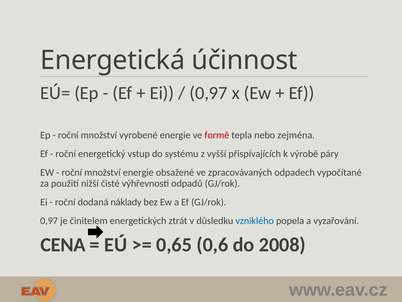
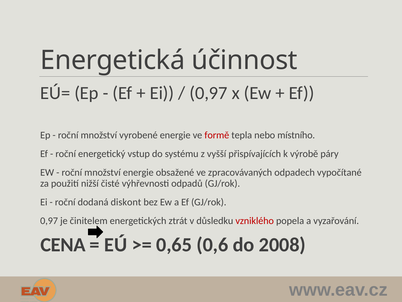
zejména: zejména -> místního (296, 135)
náklady: náklady -> diskont (126, 202)
vzniklého colour: blue -> red (255, 220)
